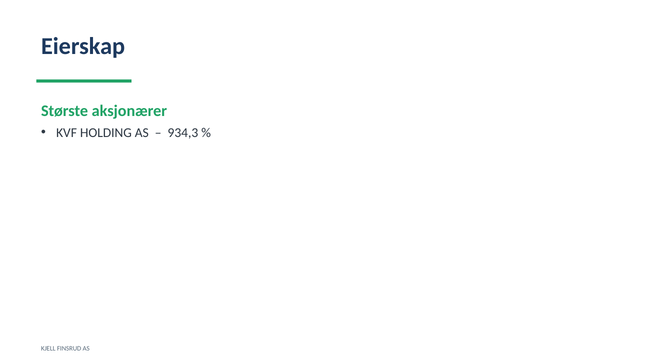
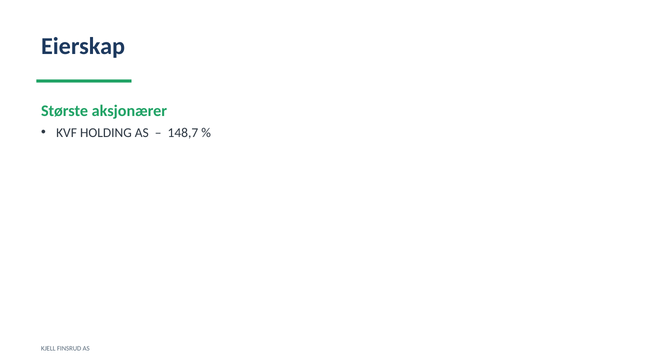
934,3: 934,3 -> 148,7 (183, 133)
